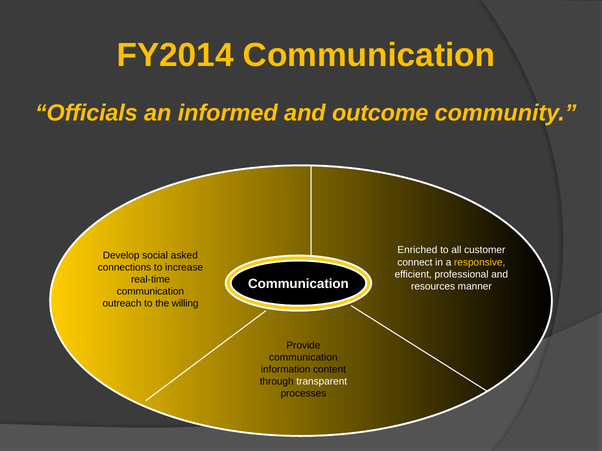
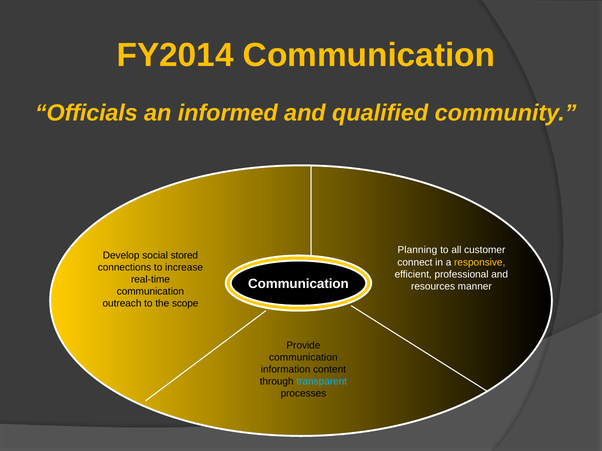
outcome: outcome -> qualified (380, 113)
Enriched: Enriched -> Planning (417, 250)
asked: asked -> stored (184, 255)
willing: willing -> scope (185, 304)
transparent colour: white -> light blue (322, 382)
